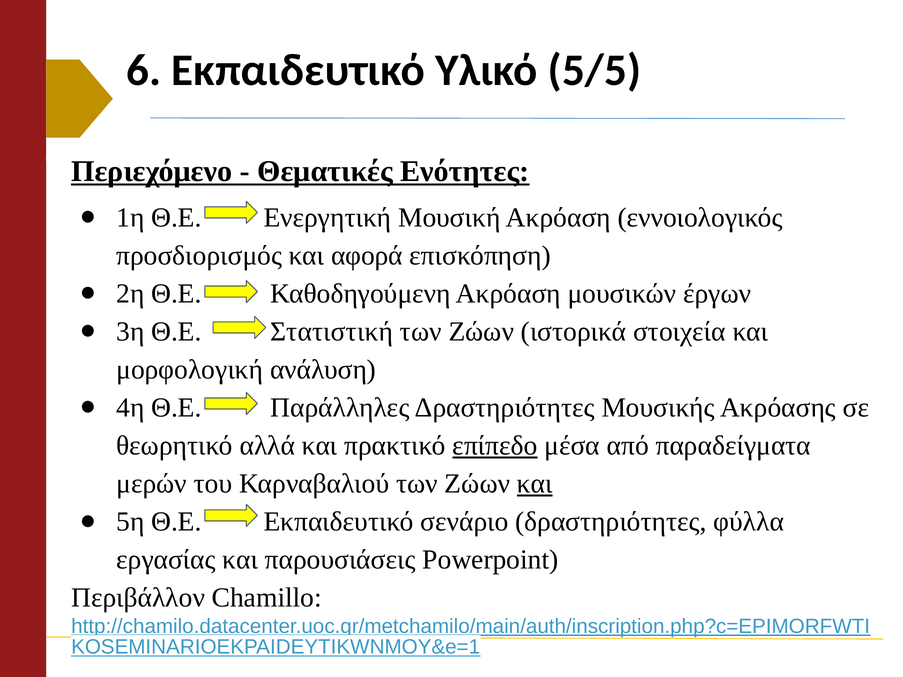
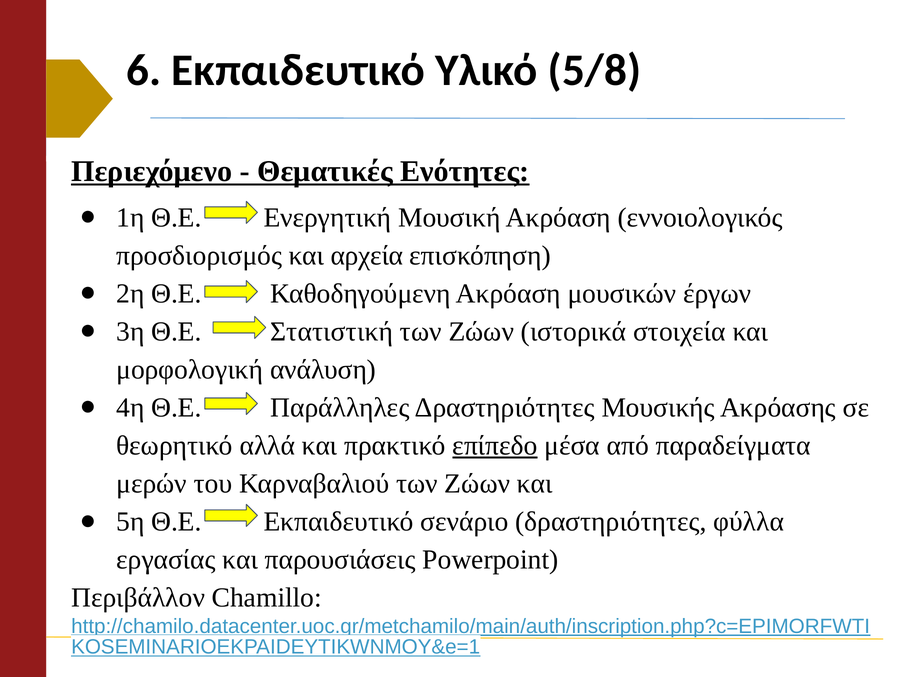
5/5: 5/5 -> 5/8 (595, 70)
αφορά: αφορά -> αρχεία (367, 256)
και underline: present -> none (535, 484)
